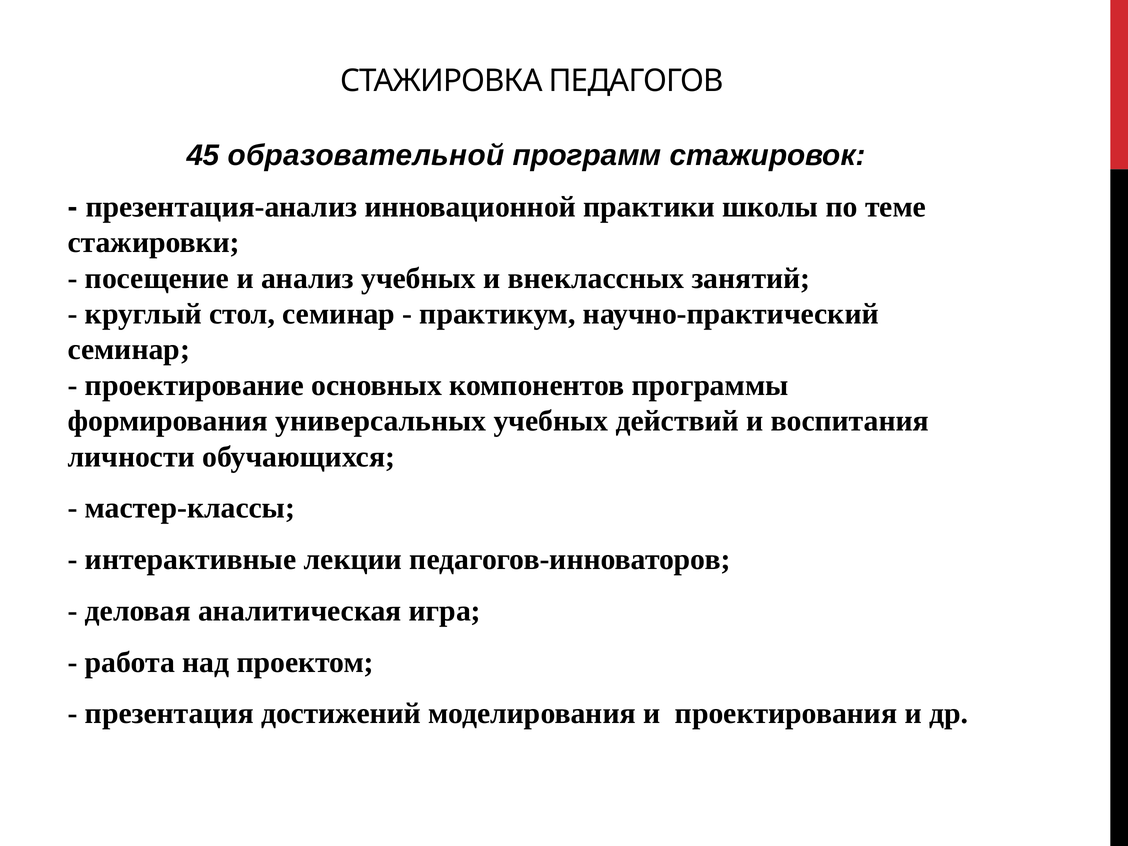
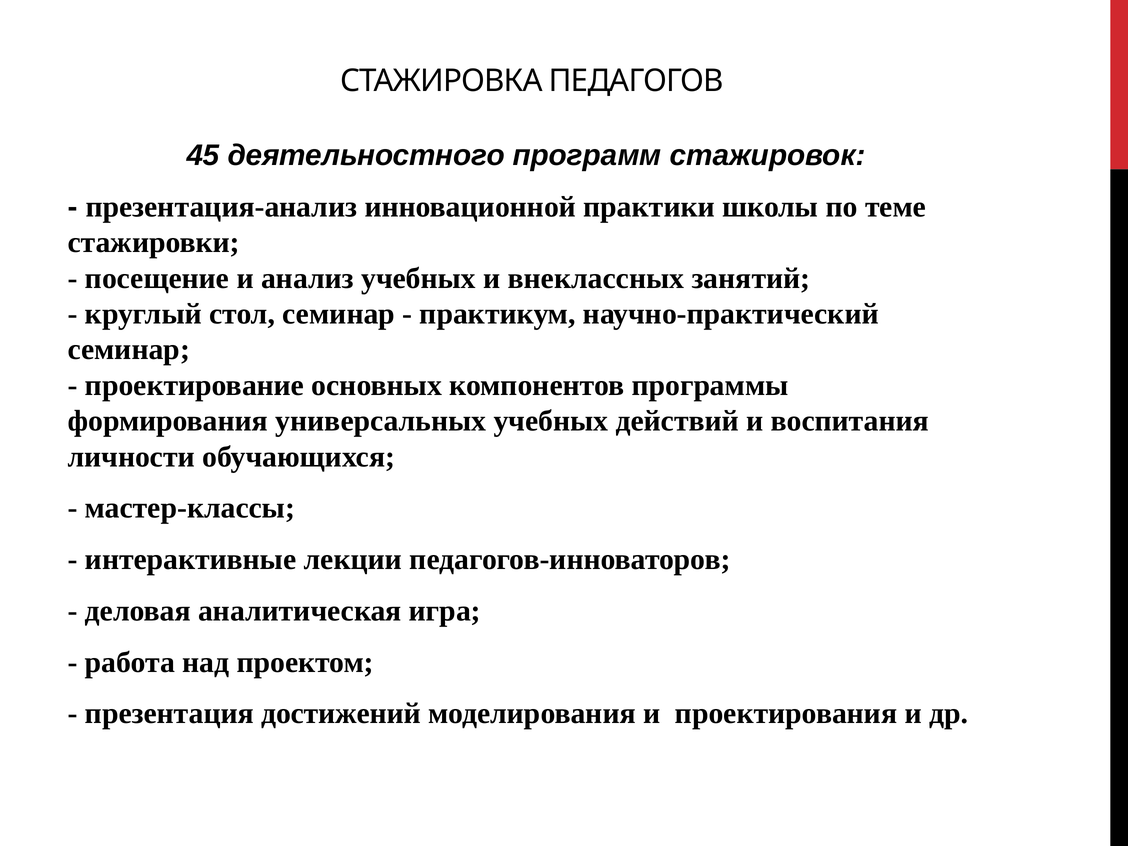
образовательной: образовательной -> деятельностного (366, 155)
